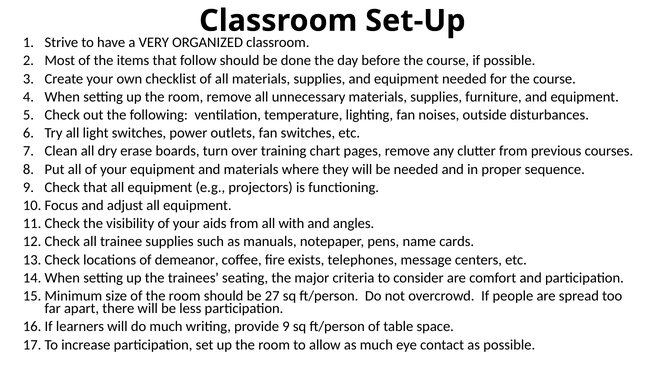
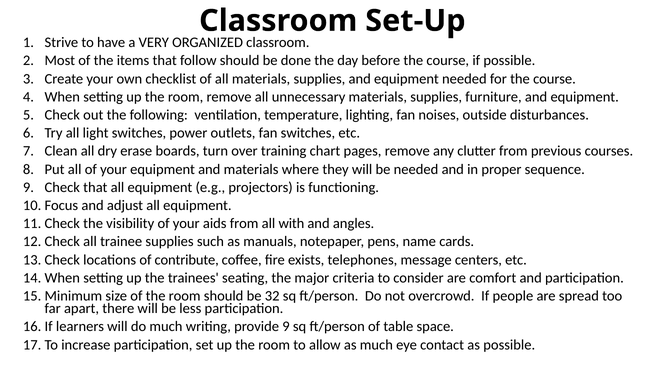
demeanor: demeanor -> contribute (187, 260)
27: 27 -> 32 (272, 296)
